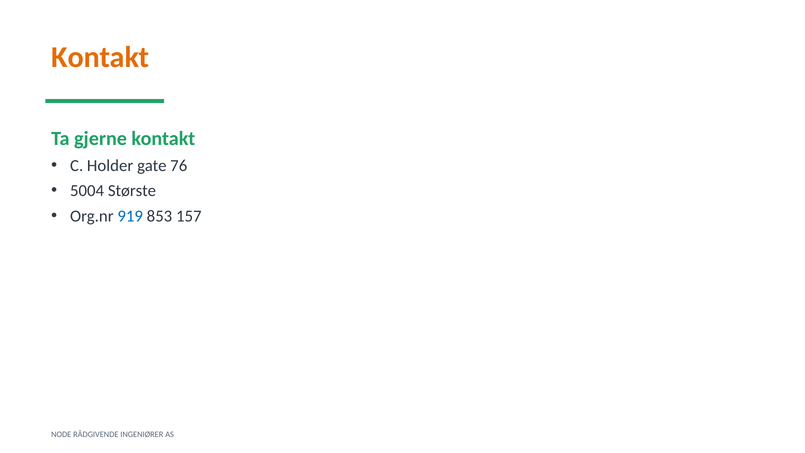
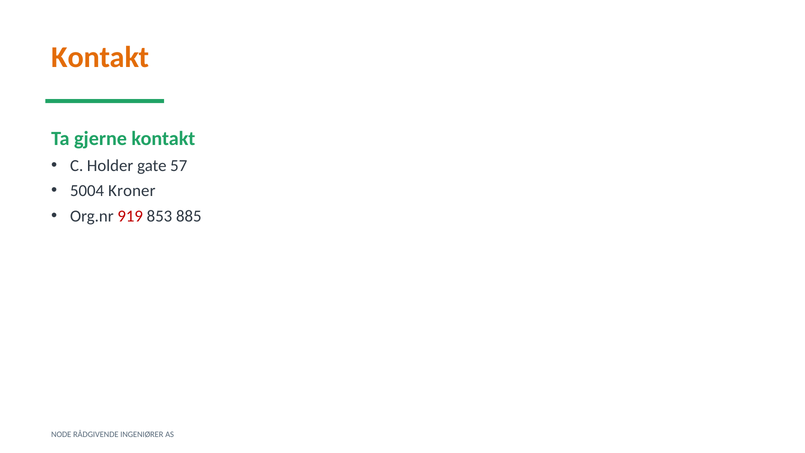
76: 76 -> 57 (179, 166)
Største: Største -> Kroner (132, 191)
919 colour: blue -> red (130, 216)
157: 157 -> 885 (189, 216)
